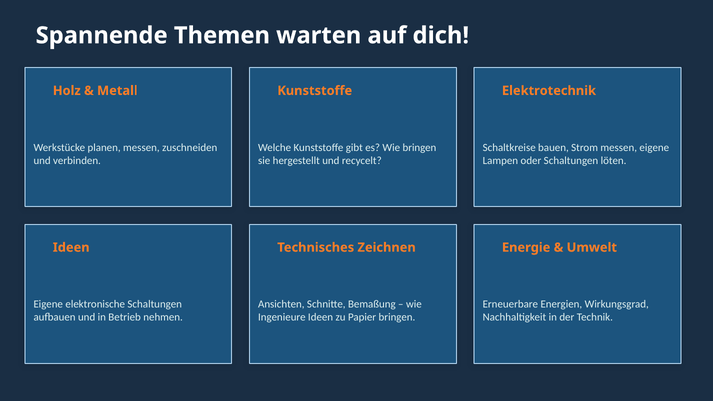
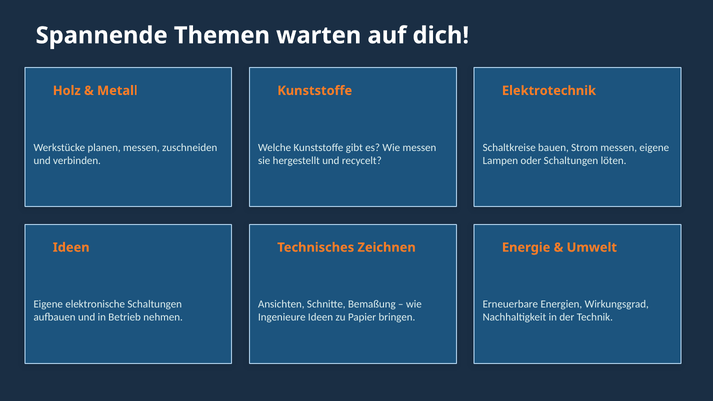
Wie bringen: bringen -> messen (419, 147)
